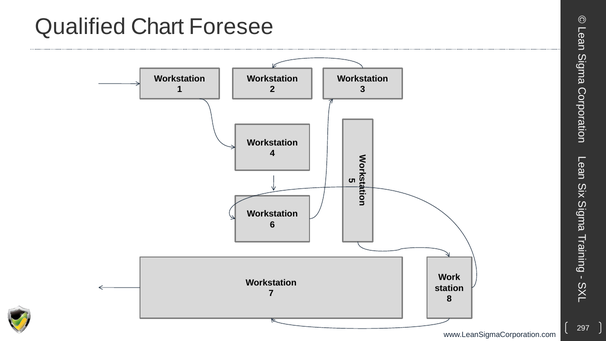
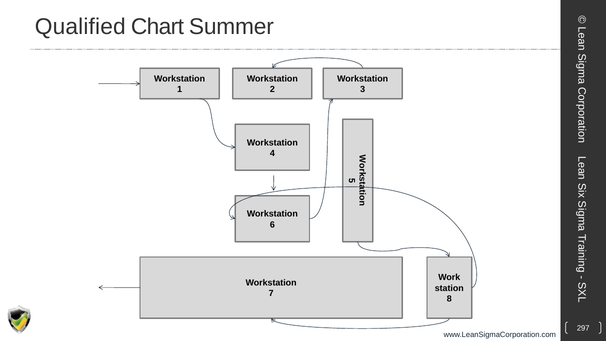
Foresee: Foresee -> Summer (231, 27)
